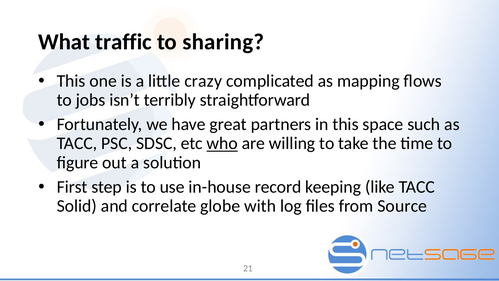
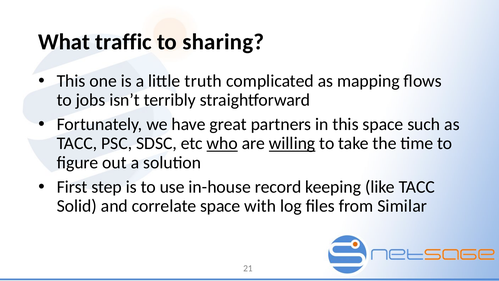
crazy: crazy -> truth (203, 81)
willing underline: none -> present (292, 143)
correlate globe: globe -> space (220, 206)
Source: Source -> Similar (402, 206)
